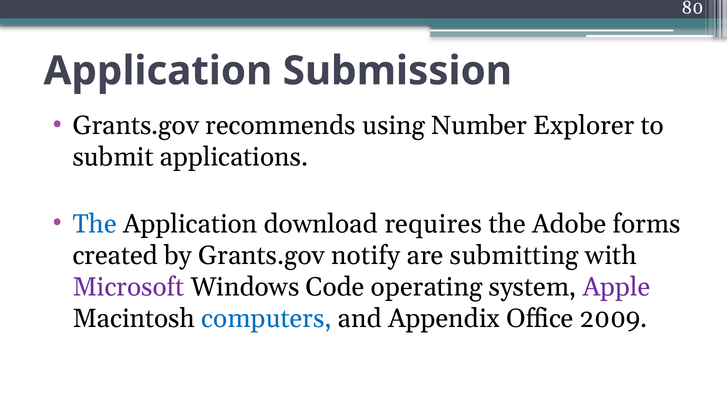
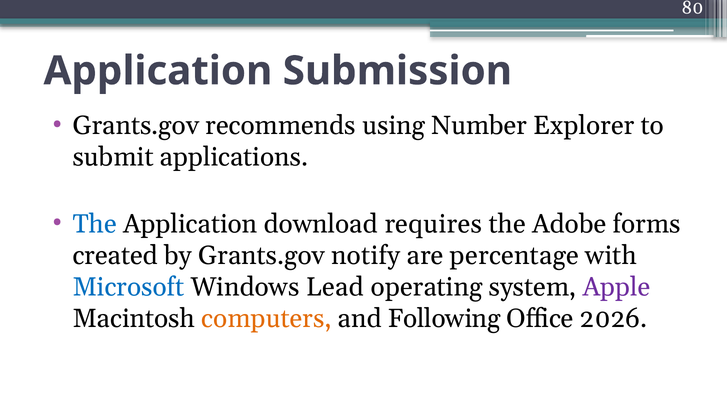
submitting: submitting -> percentage (514, 256)
Microsoft colour: purple -> blue (129, 287)
Code: Code -> Lead (335, 287)
computers colour: blue -> orange (267, 319)
Appendix: Appendix -> Following (444, 319)
2009: 2009 -> 2026 (614, 319)
